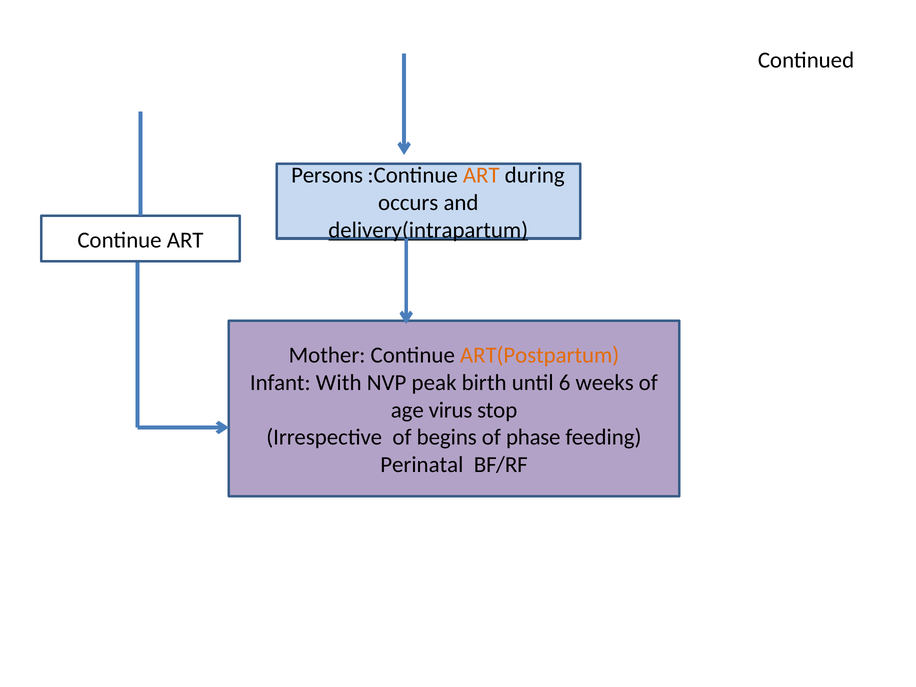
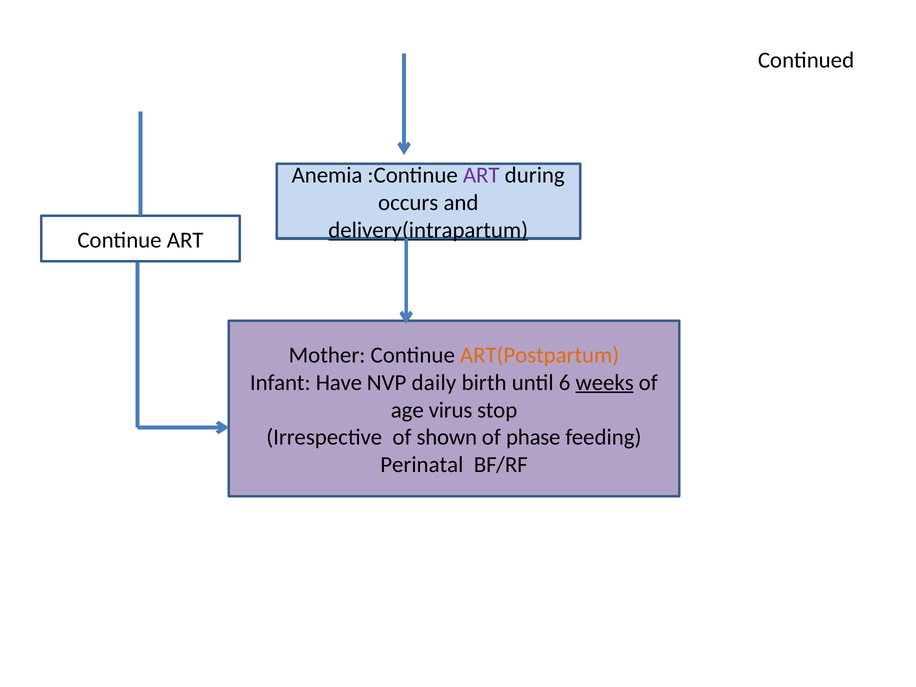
Persons: Persons -> Anemia (327, 175)
ART colour: orange -> purple (481, 175)
With: With -> Have (339, 382)
peak: peak -> daily (434, 382)
weeks underline: none -> present (605, 382)
begins: begins -> shown (447, 437)
